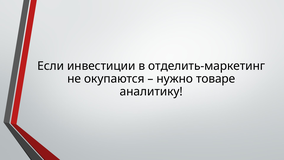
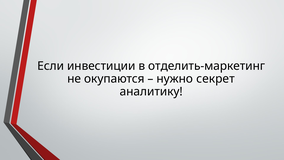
товаре: товаре -> секрет (216, 79)
